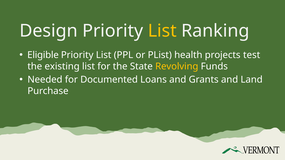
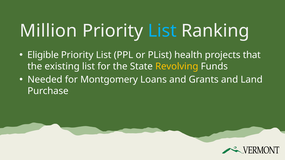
Design: Design -> Million (48, 31)
List colour: yellow -> light blue (162, 31)
test: test -> that (252, 55)
Documented: Documented -> Montgomery (109, 80)
